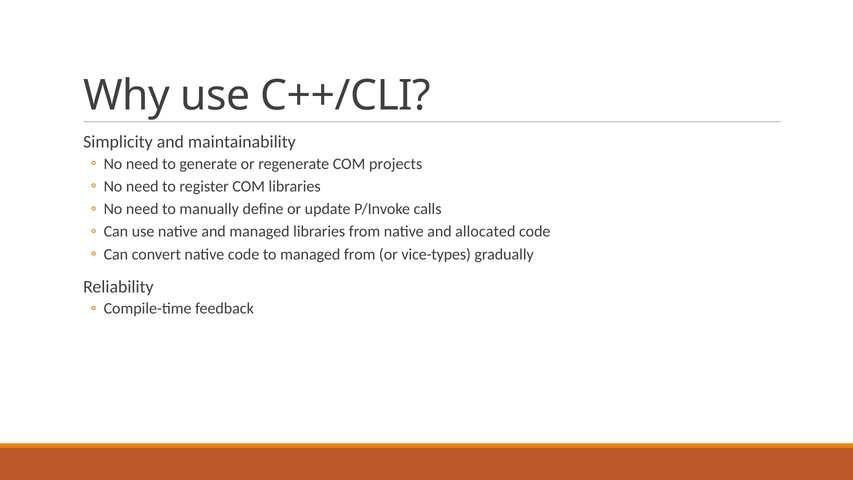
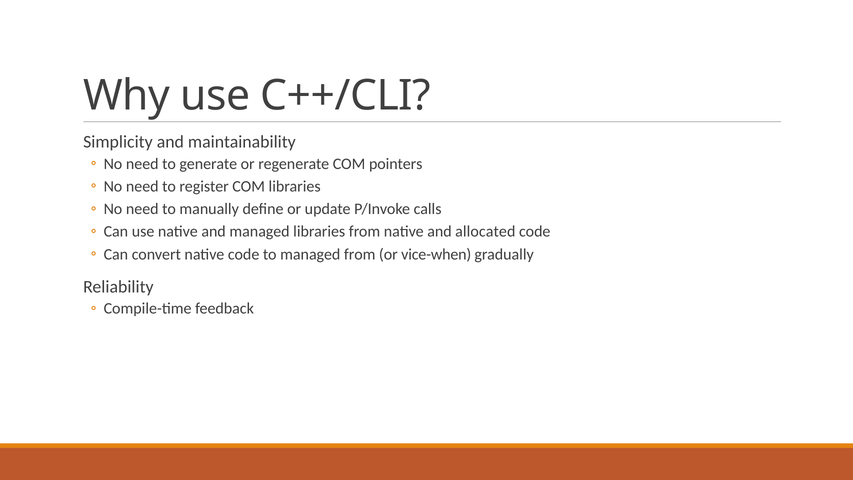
projects: projects -> pointers (396, 164)
vice-types: vice-types -> vice-when (436, 254)
